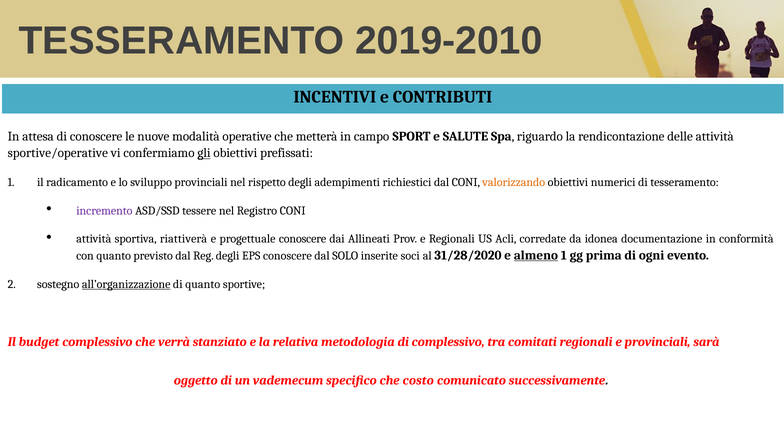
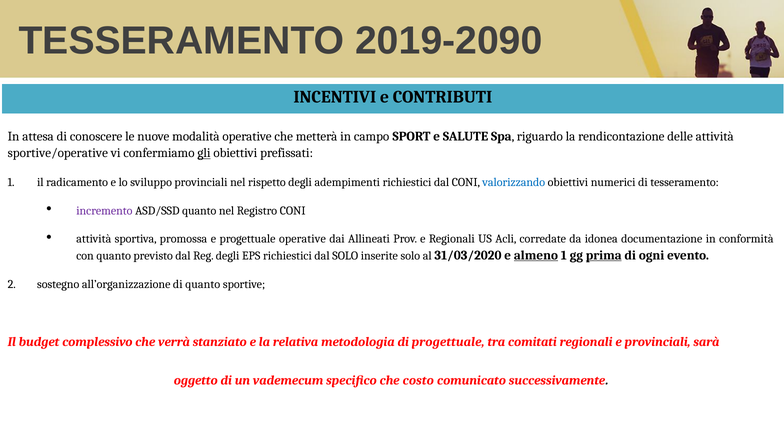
2019-2010: 2019-2010 -> 2019-2090 (449, 41)
valorizzando colour: orange -> blue (514, 182)
ASD/SSD tessere: tessere -> quanto (199, 211)
riattiverà: riattiverà -> promossa (183, 239)
progettuale conoscere: conoscere -> operative (302, 239)
EPS conoscere: conoscere -> richiestici (287, 256)
inserite soci: soci -> solo (410, 256)
31/28/2020: 31/28/2020 -> 31/03/2020 (468, 255)
prima underline: none -> present (604, 255)
all’organizzazione underline: present -> none (126, 284)
di complessivo: complessivo -> progettuale (448, 342)
